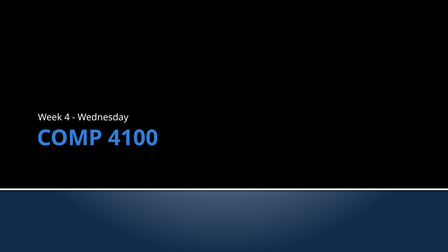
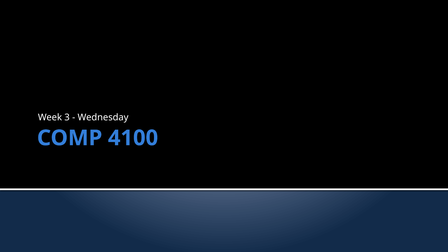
4: 4 -> 3 (67, 117)
